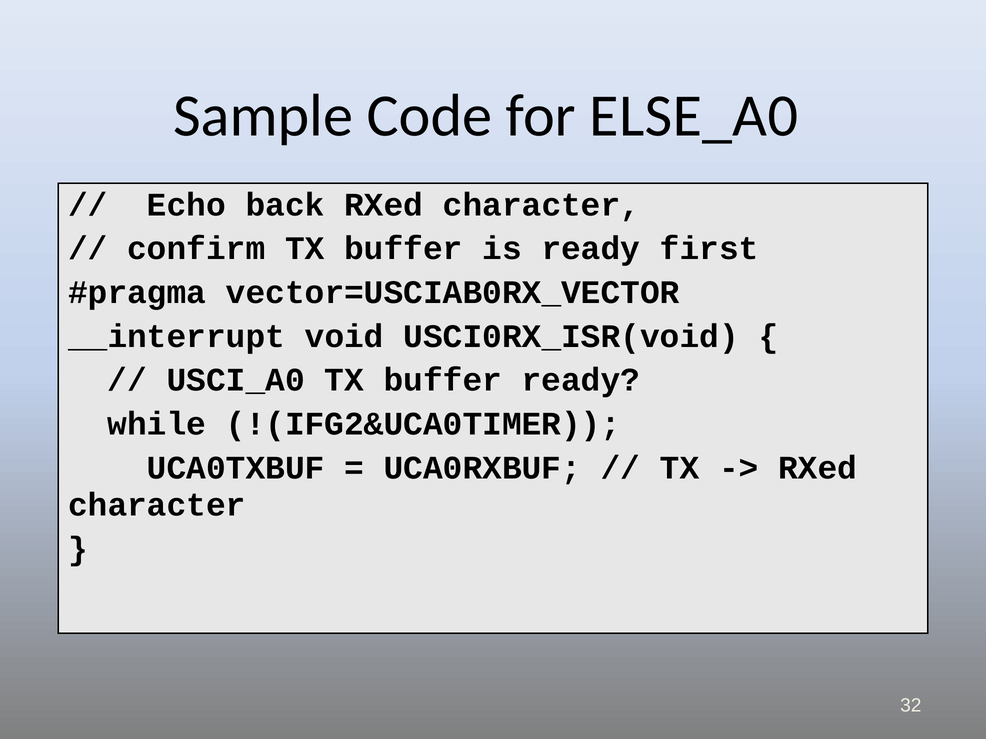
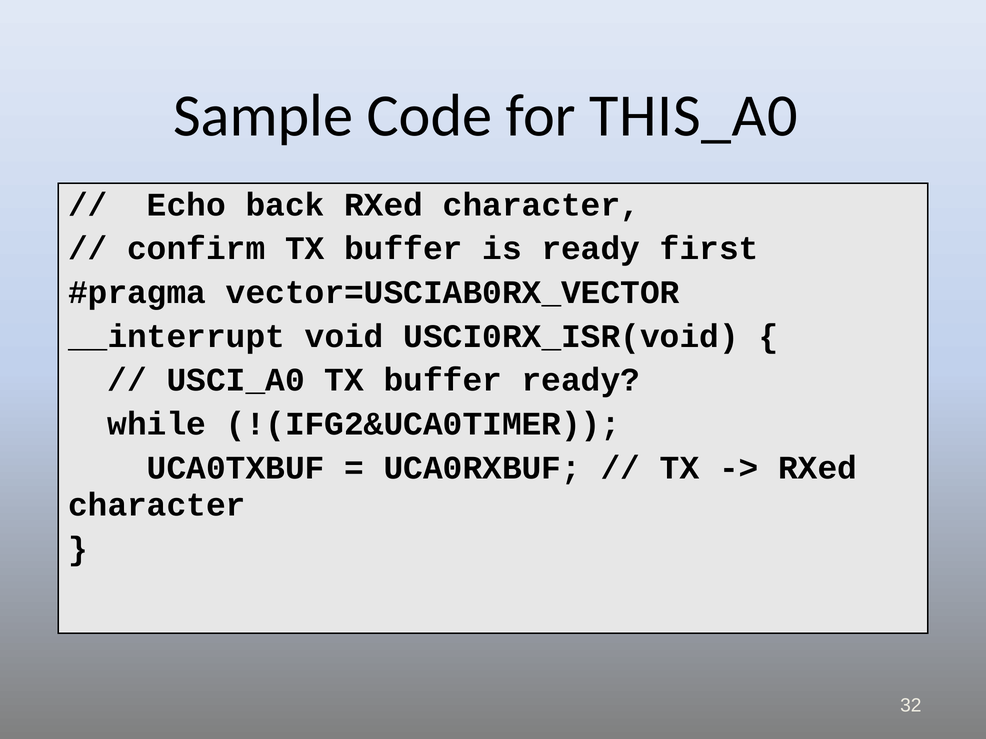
ELSE_A0: ELSE_A0 -> THIS_A0 (694, 116)
